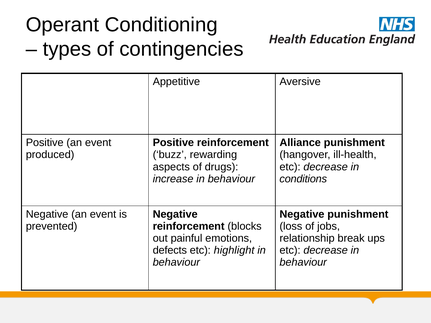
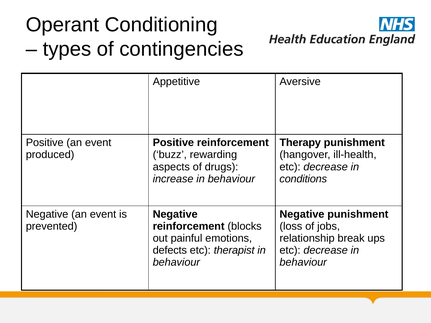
Alliance: Alliance -> Therapy (300, 143)
highlight: highlight -> therapist (234, 251)
